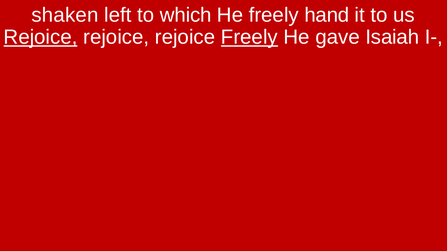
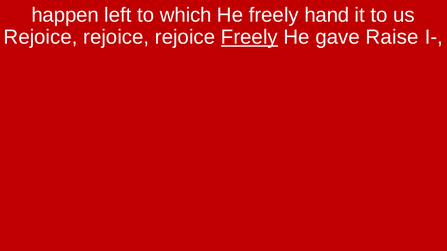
shaken: shaken -> happen (65, 15)
Rejoice underline: present -> none (41, 37)
Isaiah: Isaiah -> Raise (392, 37)
